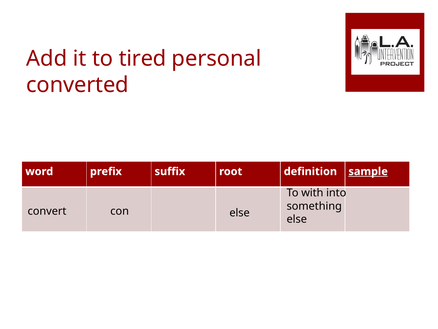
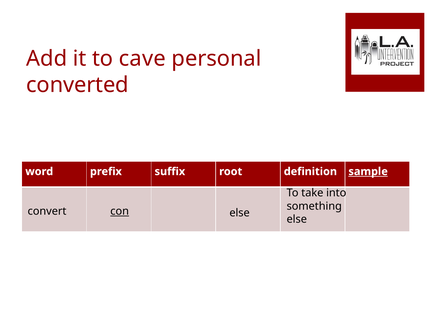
tired: tired -> cave (142, 58)
with: with -> take (312, 193)
con underline: none -> present (120, 211)
